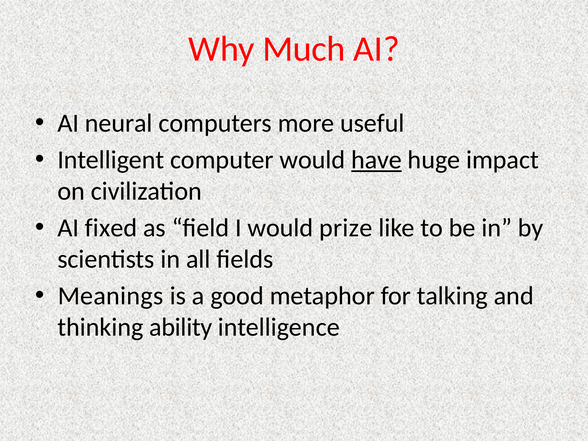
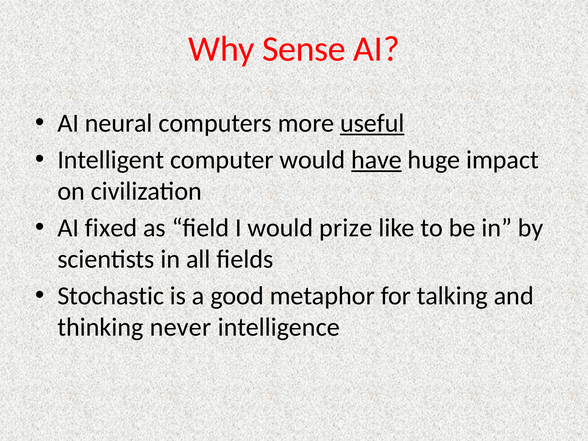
Much: Much -> Sense (304, 49)
useful underline: none -> present (372, 123)
Meanings: Meanings -> Stochastic (111, 296)
ability: ability -> never (181, 327)
